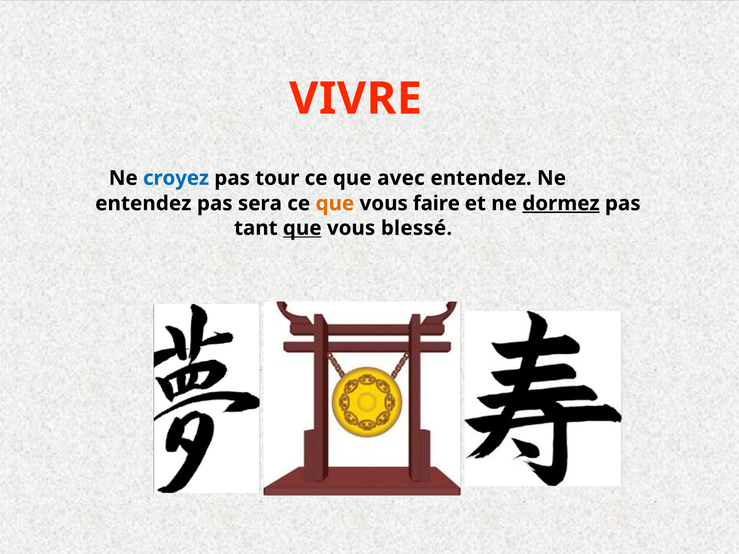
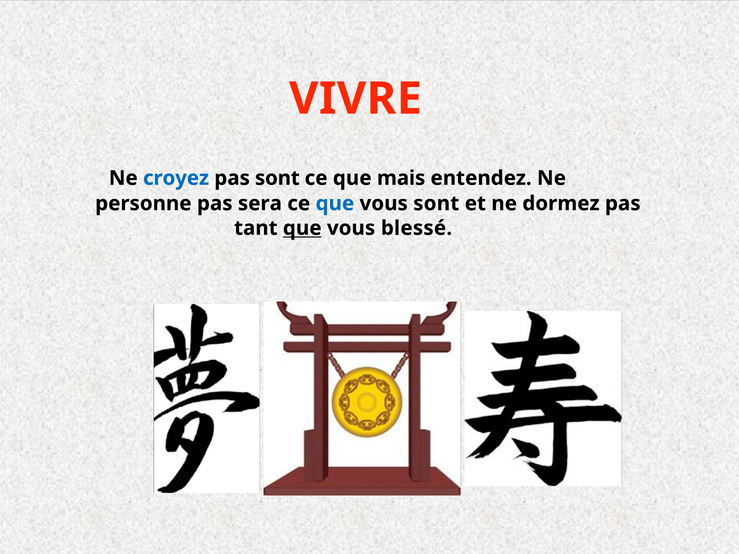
pas tour: tour -> sont (277, 178)
avec: avec -> mais (401, 178)
entendez: entendez -> personne (143, 204)
que colour: orange -> blue (335, 204)
vous faire: faire -> sont (436, 204)
dormez underline: present -> none (561, 204)
